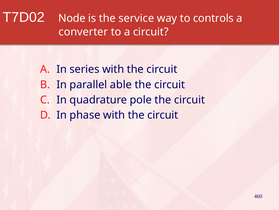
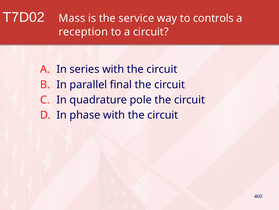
Node: Node -> Mass (72, 18)
converter: converter -> reception (83, 32)
able: able -> final (121, 84)
